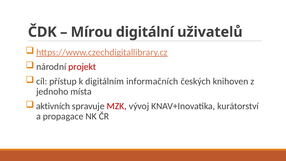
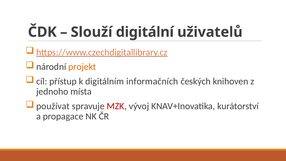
Mírou: Mírou -> Slouží (92, 32)
projekt colour: red -> orange (82, 67)
aktivních: aktivních -> používat (53, 106)
